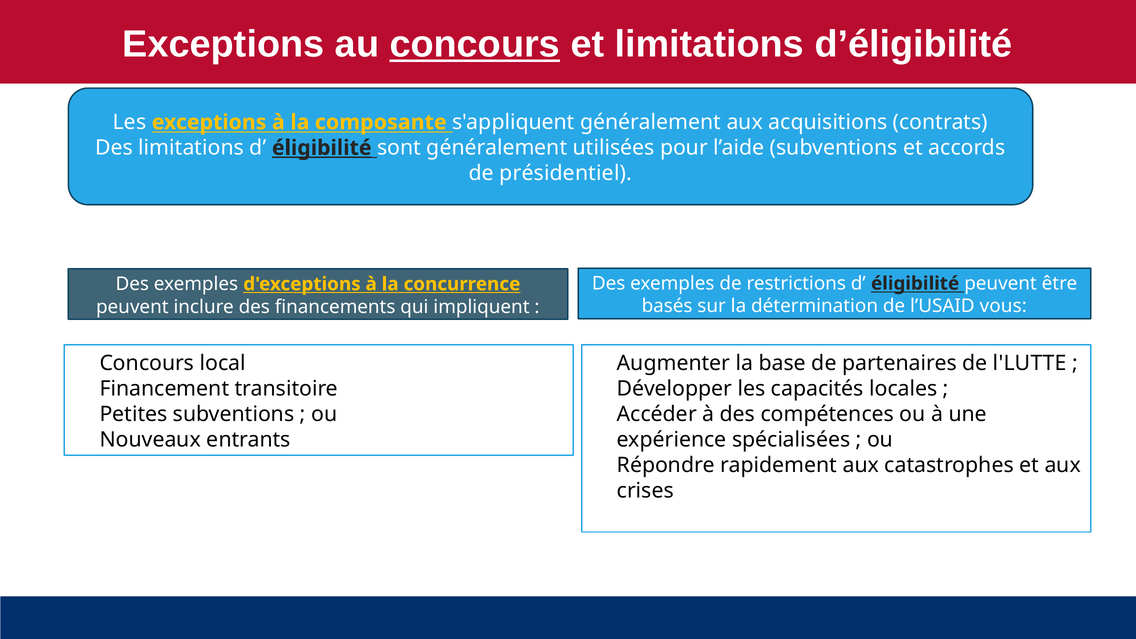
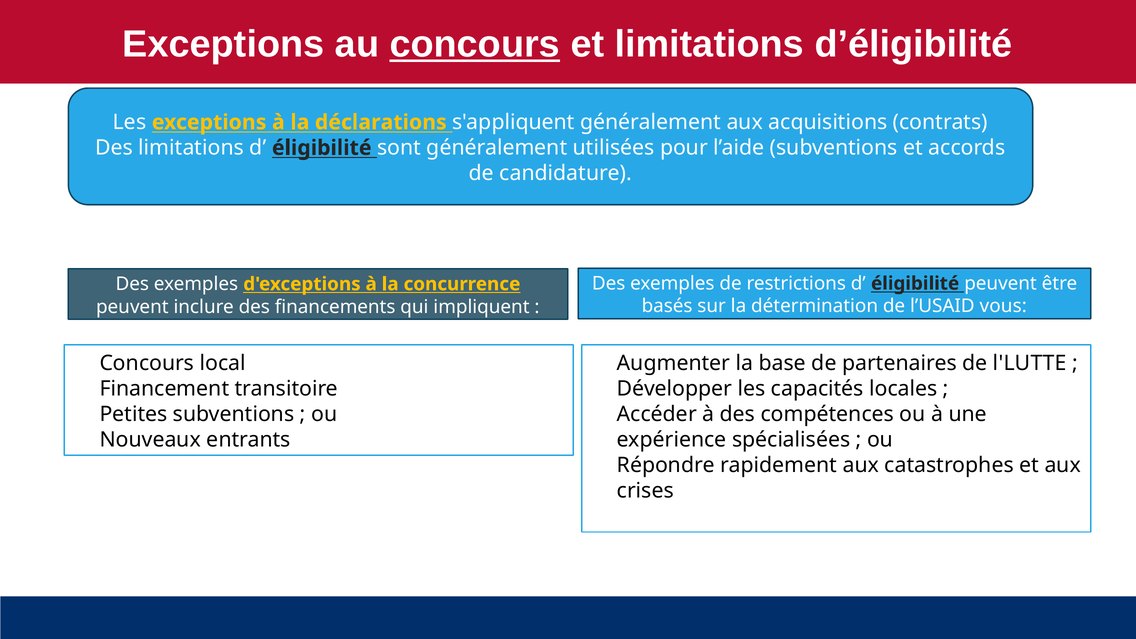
composante: composante -> déclarations (381, 122)
éligibilité underline: present -> none (322, 148)
présidentiel: présidentiel -> candidature (566, 173)
